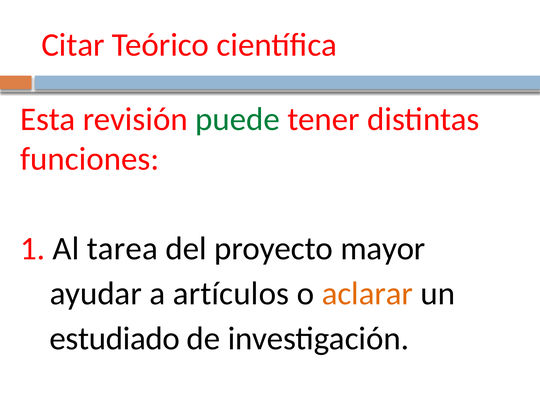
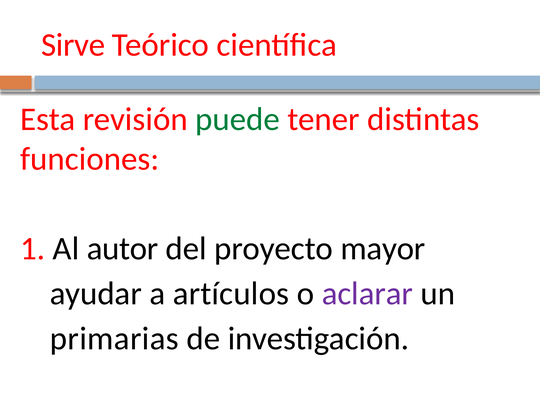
Citar: Citar -> Sirve (73, 45)
tarea: tarea -> autor (123, 249)
aclarar colour: orange -> purple (367, 294)
estudiado: estudiado -> primarias (114, 339)
